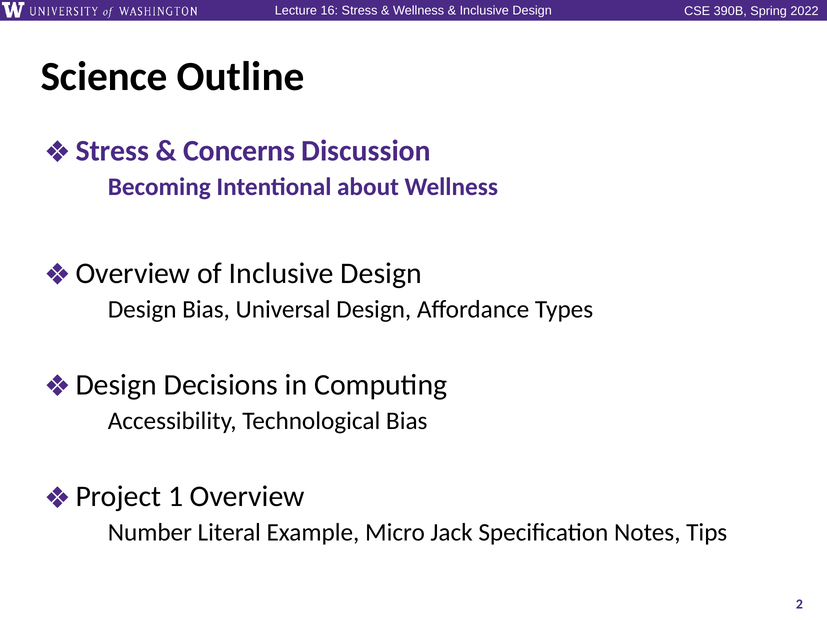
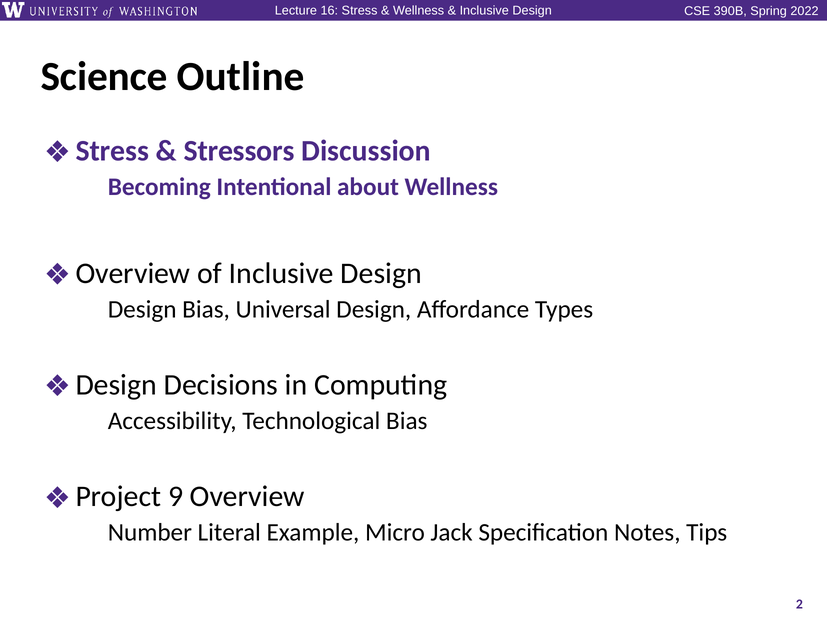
Concerns: Concerns -> Stressors (239, 151)
1: 1 -> 9 (176, 497)
